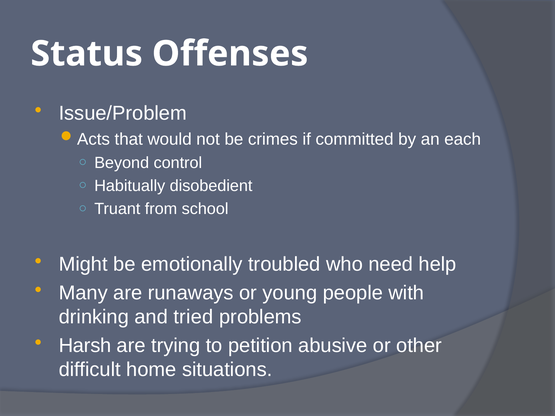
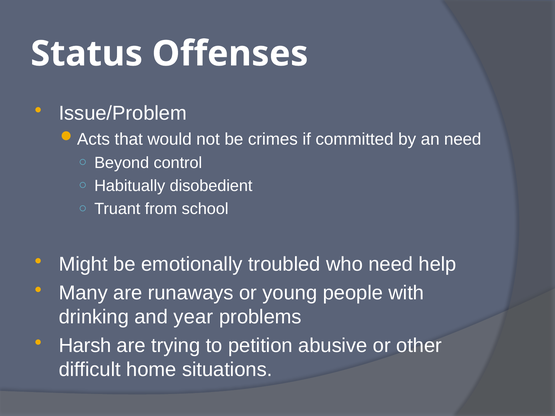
an each: each -> need (463, 139)
tried: tried -> year (193, 317)
